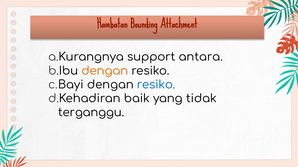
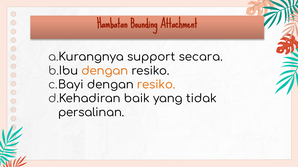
antara: antara -> secara (201, 57)
resiko colour: blue -> orange (156, 85)
terganggu: terganggu -> persalinan (91, 113)
